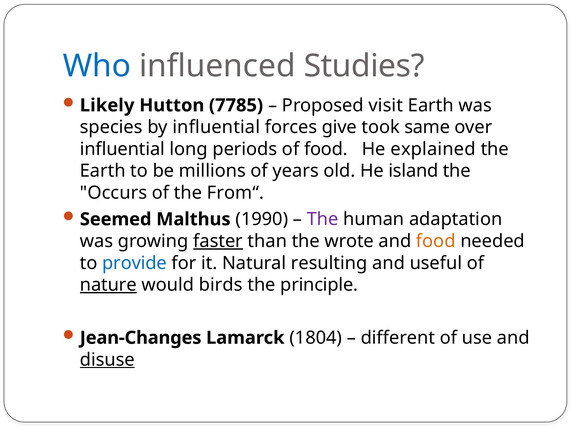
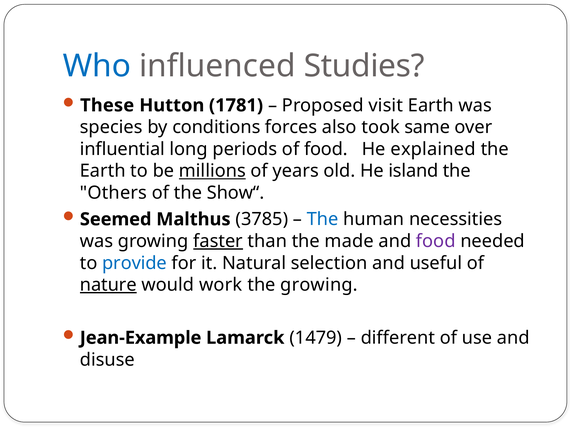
Likely: Likely -> These (107, 105)
7785: 7785 -> 1781 (236, 105)
by influential: influential -> conditions (216, 127)
give: give -> also (339, 127)
millions underline: none -> present (212, 171)
Occurs: Occurs -> Others (113, 193)
From“: From“ -> Show“ (236, 193)
1990: 1990 -> 3785 (262, 219)
The colour: purple -> blue (323, 219)
adaptation: adaptation -> necessities (456, 219)
wrote: wrote -> made (349, 241)
food colour: orange -> purple (436, 241)
resulting: resulting -> selection (329, 263)
birds: birds -> work (221, 285)
the principle: principle -> growing (319, 285)
Jean-Changes: Jean-Changes -> Jean-Example (141, 338)
1804: 1804 -> 1479 (316, 338)
disuse underline: present -> none (107, 360)
